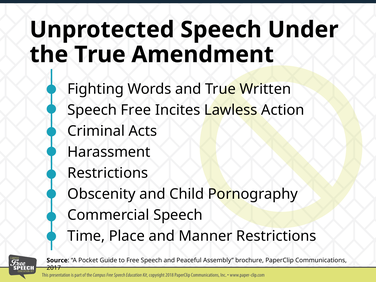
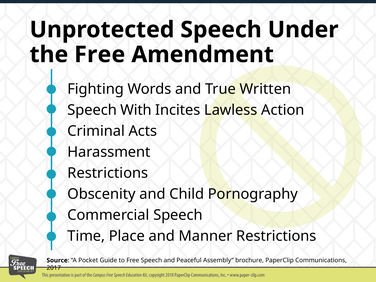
the True: True -> Free (100, 55)
Speech Free: Free -> With (136, 110)
